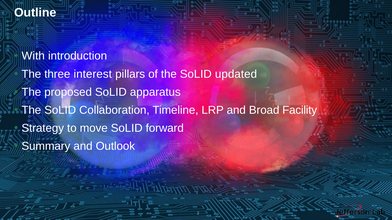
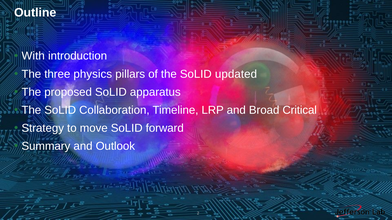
interest: interest -> physics (93, 74)
Facility: Facility -> Critical (300, 110)
